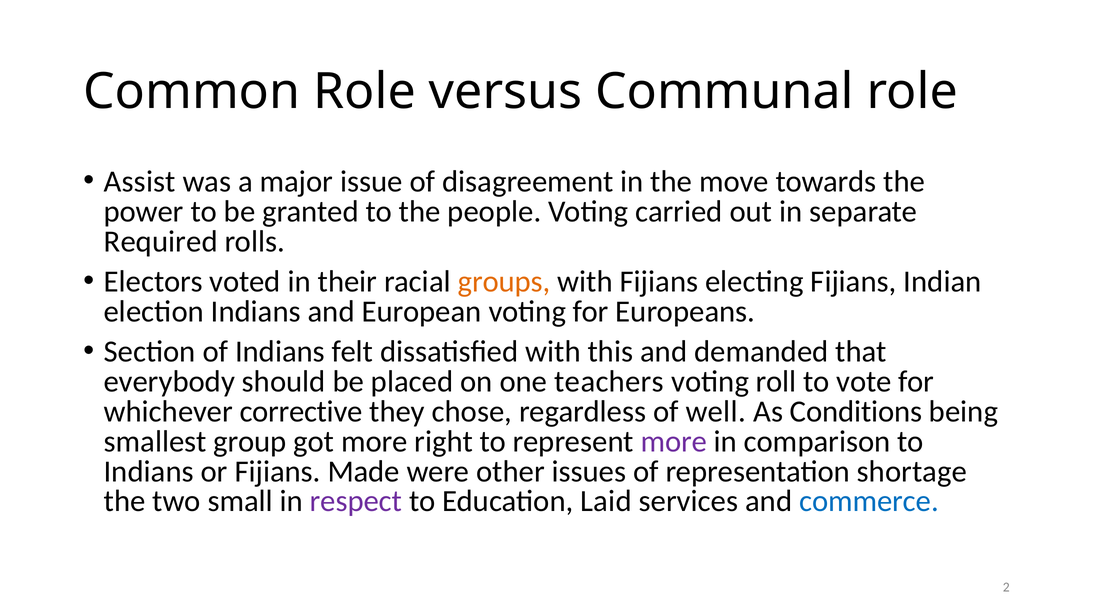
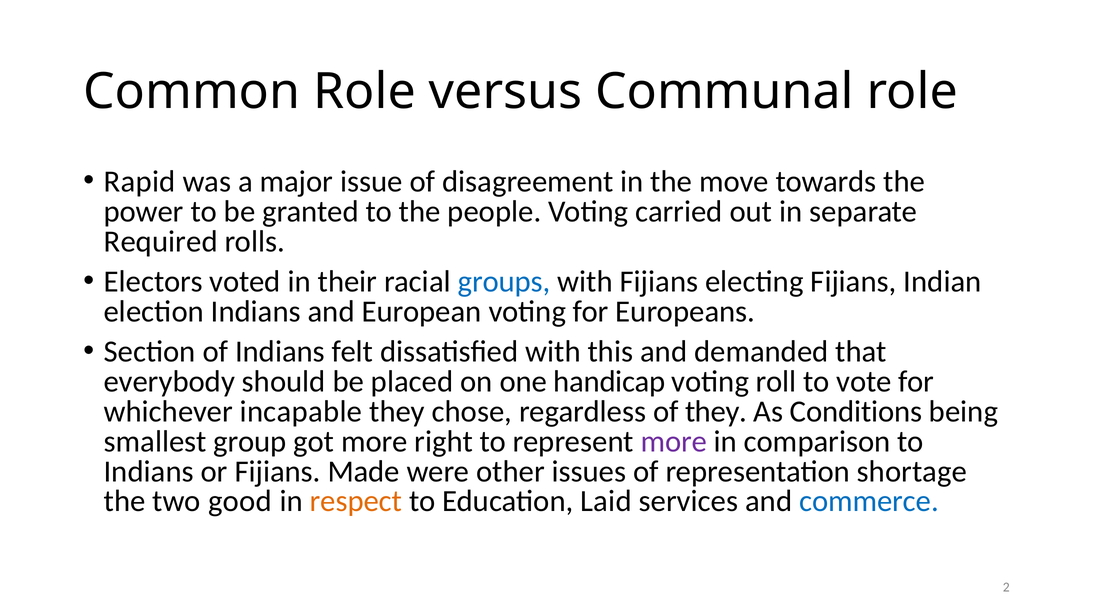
Assist: Assist -> Rapid (140, 182)
groups colour: orange -> blue (504, 282)
teachers: teachers -> handicap (609, 381)
corrective: corrective -> incapable (301, 411)
of well: well -> they (716, 411)
small: small -> good (240, 501)
respect colour: purple -> orange (356, 501)
